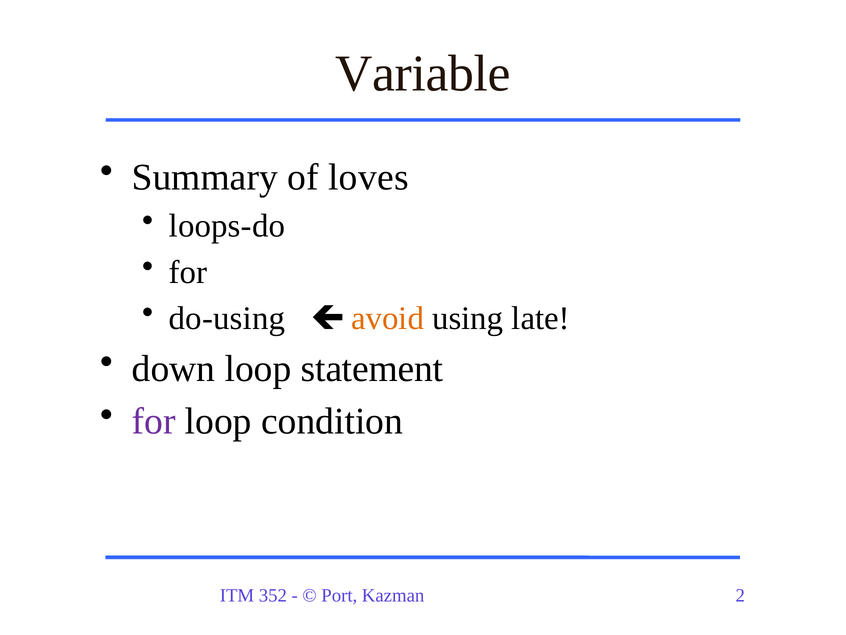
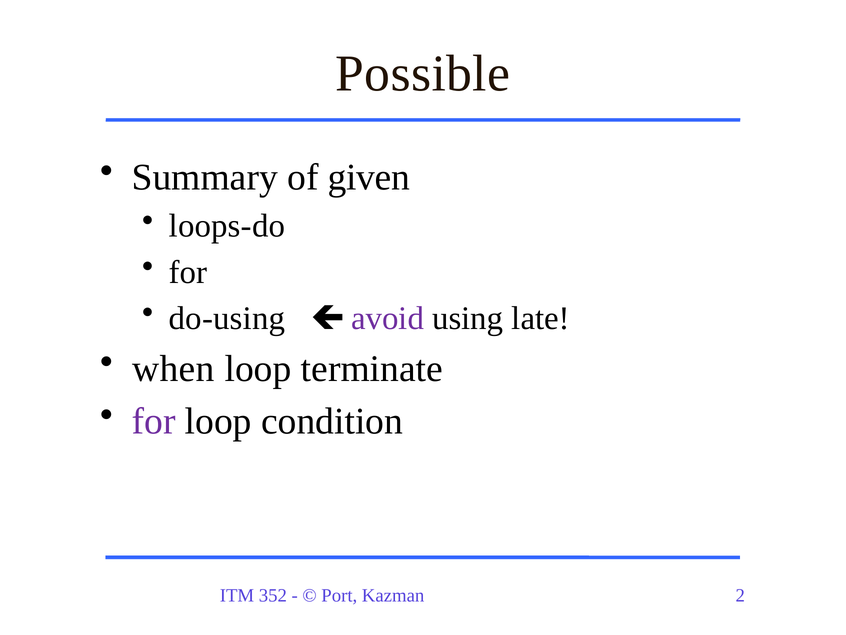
Variable: Variable -> Possible (423, 74)
loves: loves -> given (369, 177)
avoid colour: orange -> purple (388, 318)
down: down -> when (173, 368)
statement: statement -> terminate (372, 368)
